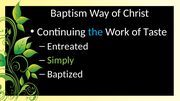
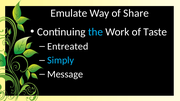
Baptism: Baptism -> Emulate (69, 13)
Christ: Christ -> Share (136, 13)
Simply colour: light green -> light blue (61, 60)
Baptized: Baptized -> Message (65, 74)
